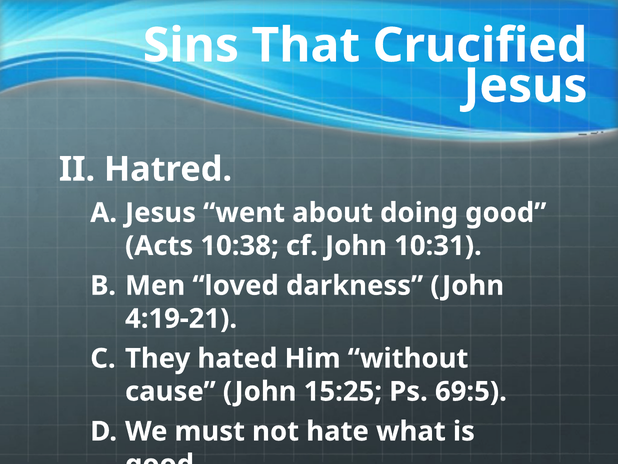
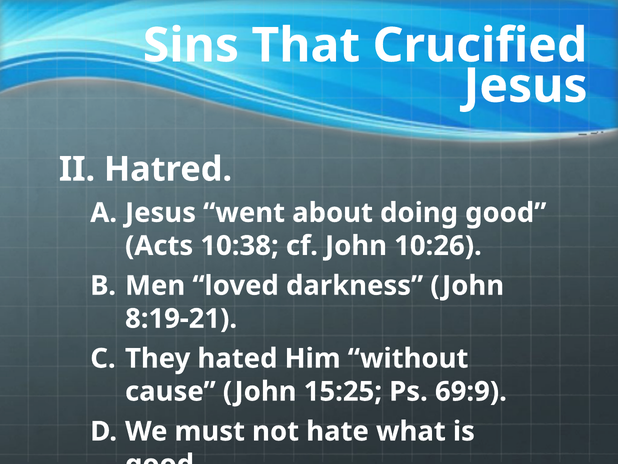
10:31: 10:31 -> 10:26 (438, 246)
4:19-21: 4:19-21 -> 8:19-21 (181, 318)
69:5: 69:5 -> 69:9 (471, 391)
